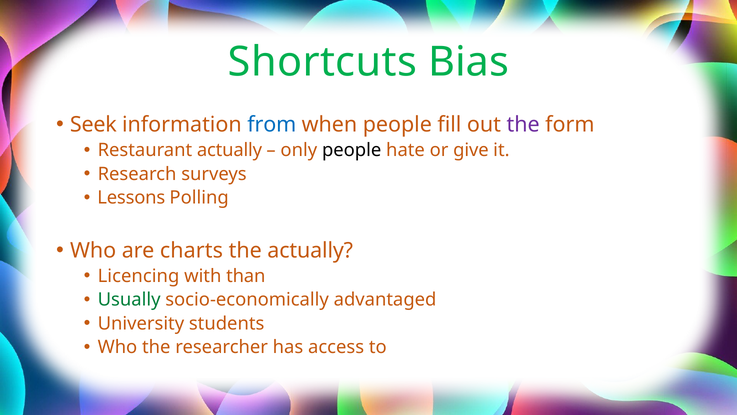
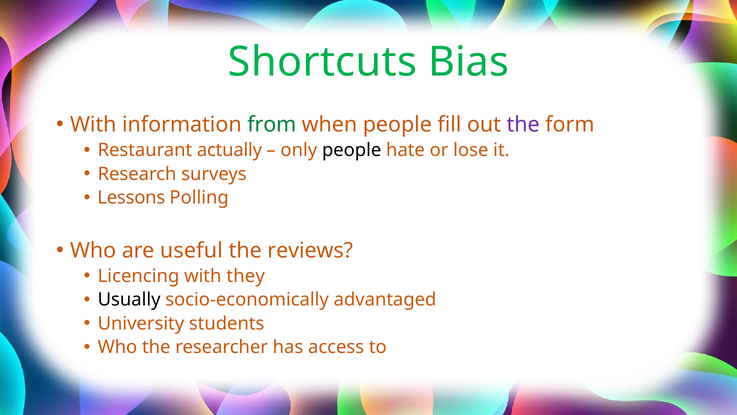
Seek: Seek -> With (93, 125)
from colour: blue -> green (272, 125)
give: give -> lose (471, 150)
charts: charts -> useful (191, 250)
the actually: actually -> reviews (310, 250)
than: than -> they (246, 276)
Usually colour: green -> black (129, 300)
